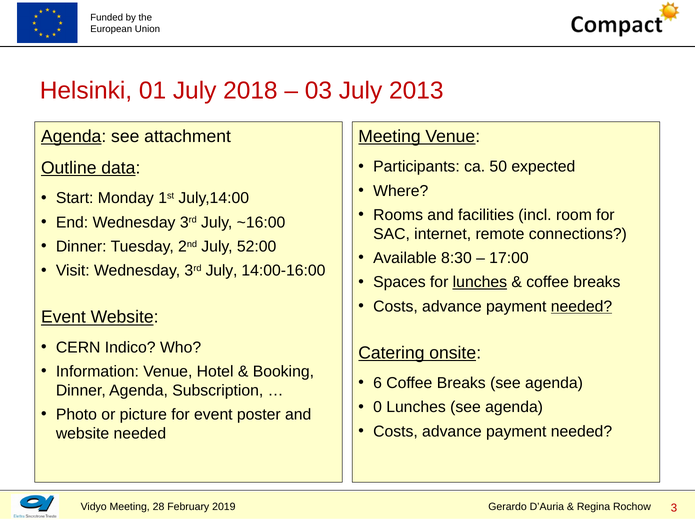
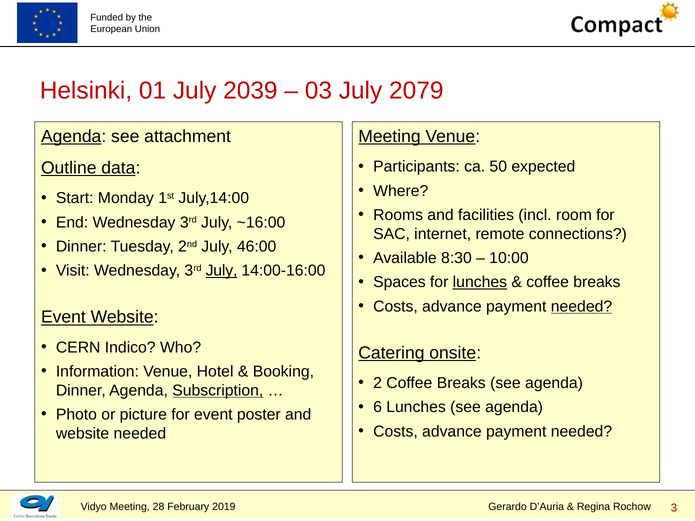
2018: 2018 -> 2039 (250, 91)
2013: 2013 -> 2079 (416, 91)
52:00: 52:00 -> 46:00 (257, 247)
17:00: 17:00 -> 10:00 (509, 258)
July underline: none -> present (222, 271)
6: 6 -> 2 (378, 383)
Subscription underline: none -> present (218, 391)
0: 0 -> 6 (378, 407)
